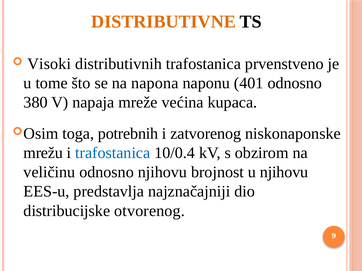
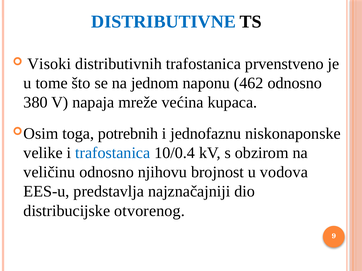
DISTRIBUTIVNE colour: orange -> blue (164, 22)
napona: napona -> jednom (155, 83)
401: 401 -> 462 (249, 83)
zatvorenog: zatvorenog -> jednofaznu (206, 134)
mrežu: mrežu -> velike (43, 153)
u njihovu: njihovu -> vodova (284, 172)
